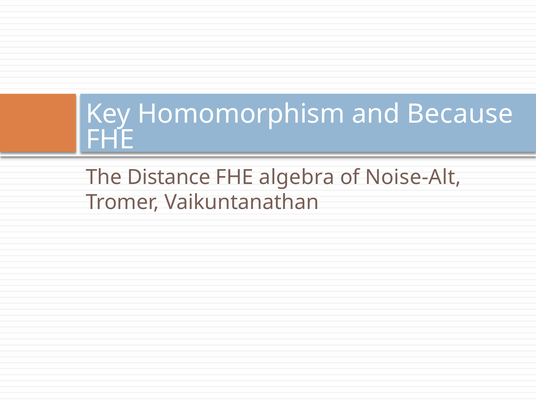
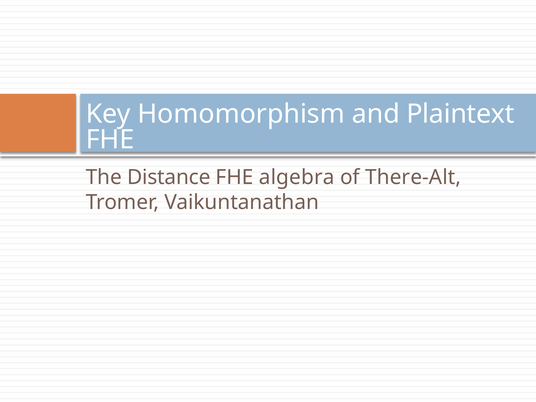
Because: Because -> Plaintext (460, 114)
Noise-Alt: Noise-Alt -> There-Alt (413, 177)
